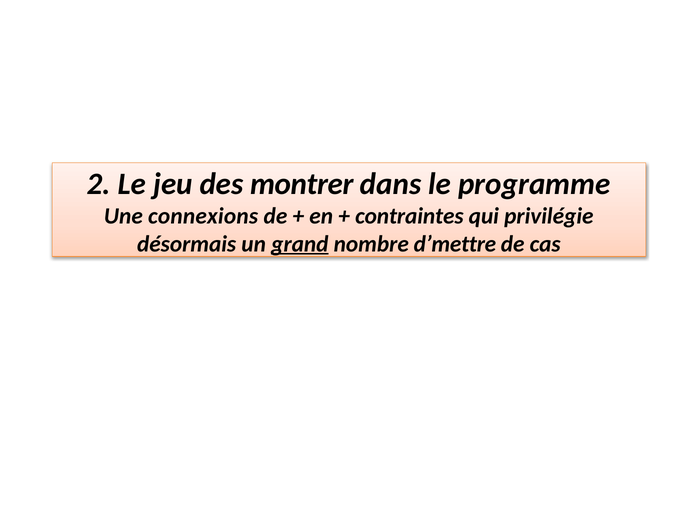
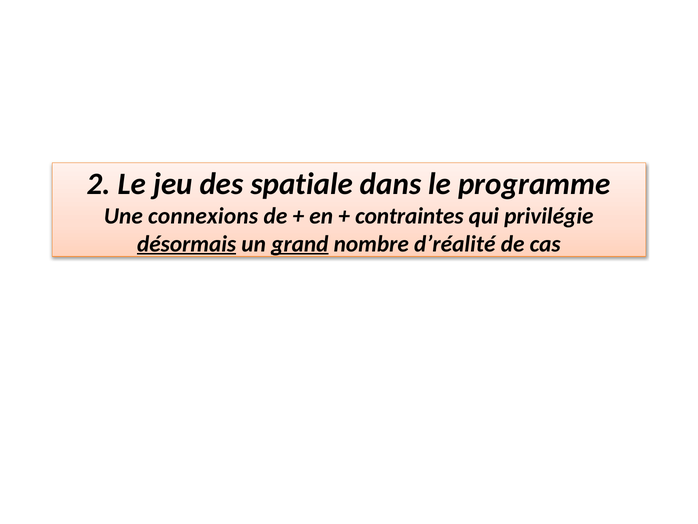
montrer: montrer -> spatiale (302, 184)
désormais underline: none -> present (187, 244)
d’mettre: d’mettre -> d’réalité (455, 244)
